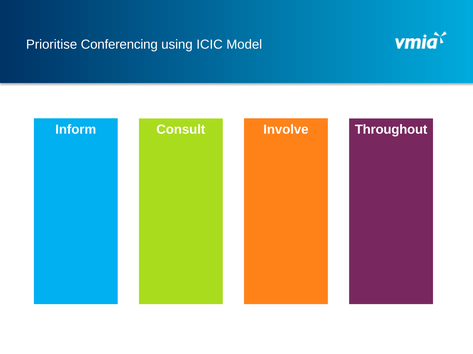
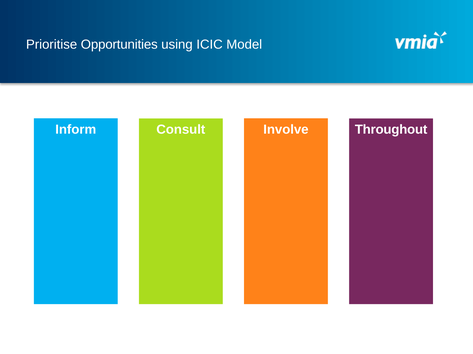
Conferencing: Conferencing -> Opportunities (119, 45)
